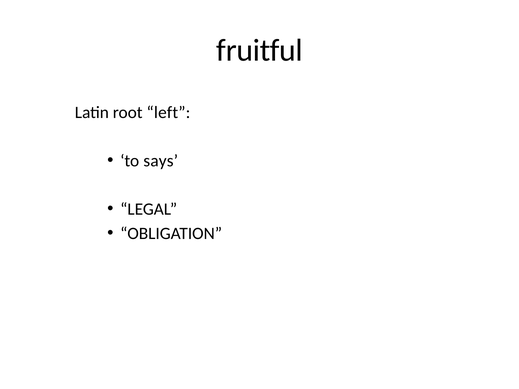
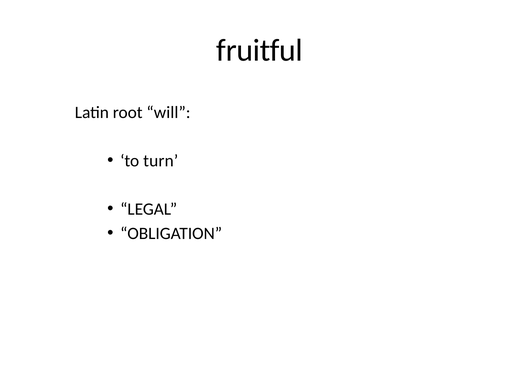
left: left -> will (168, 112)
says: says -> turn (161, 161)
